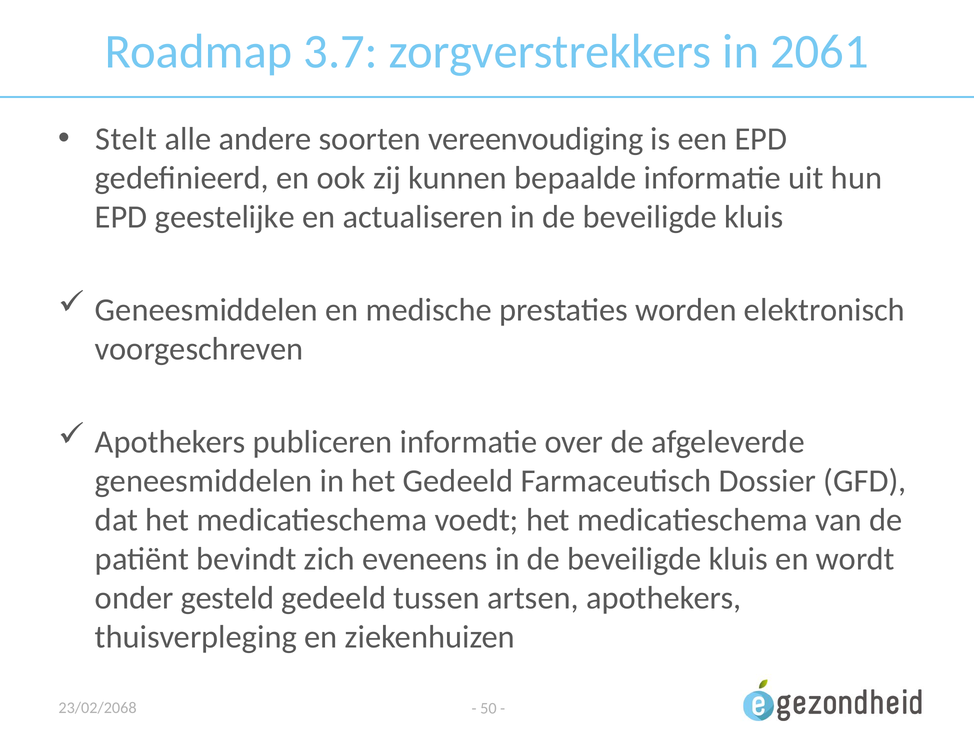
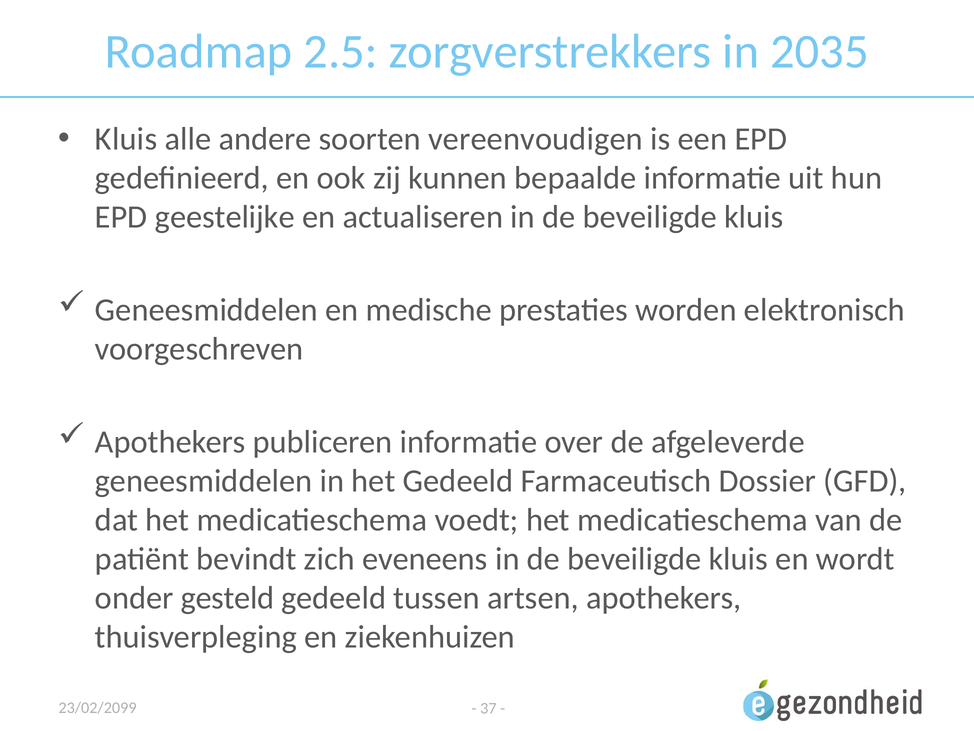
3.7: 3.7 -> 2.5 (341, 52)
2061: 2061 -> 2035 (819, 52)
Stelt: Stelt -> Kluis (126, 139)
vereenvoudiging: vereenvoudiging -> vereenvoudigen (536, 139)
23/02/2068: 23/02/2068 -> 23/02/2099 (98, 707)
50: 50 -> 37 (488, 708)
